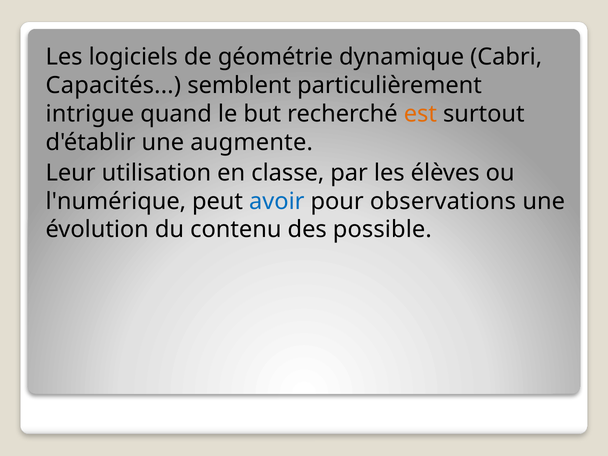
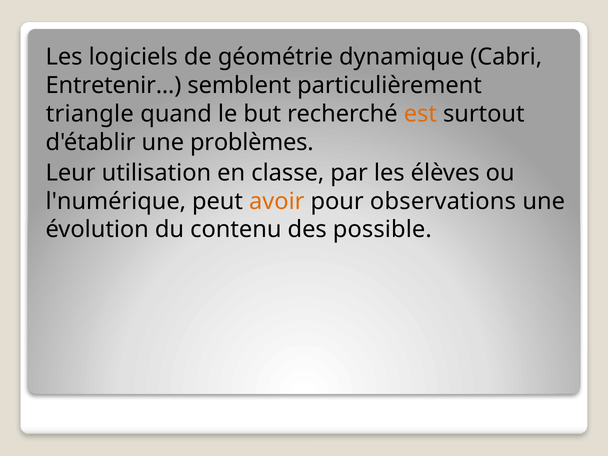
Capacités: Capacités -> Entretenir (113, 86)
intrigue: intrigue -> triangle (90, 114)
augmente: augmente -> problèmes (252, 142)
avoir colour: blue -> orange (277, 201)
